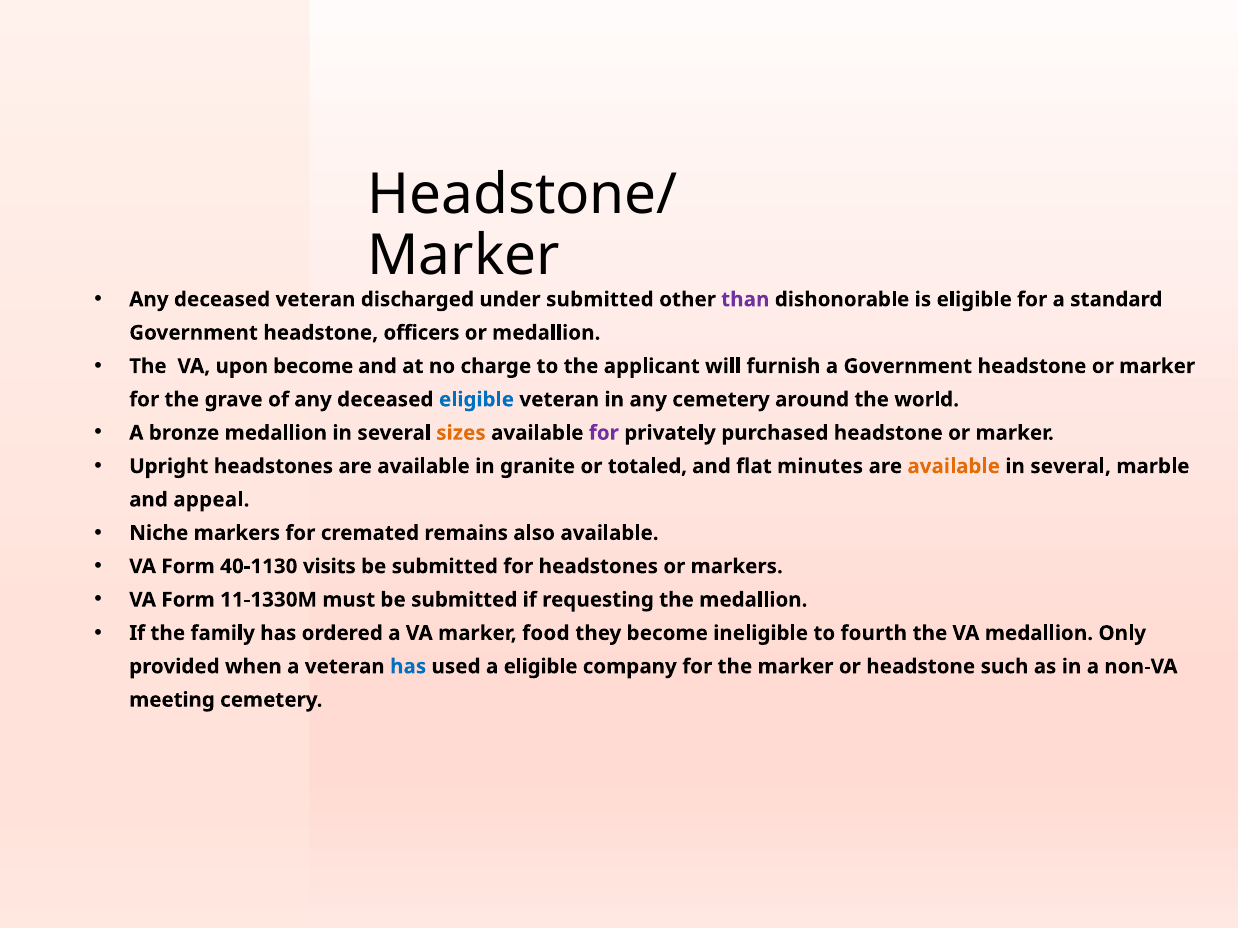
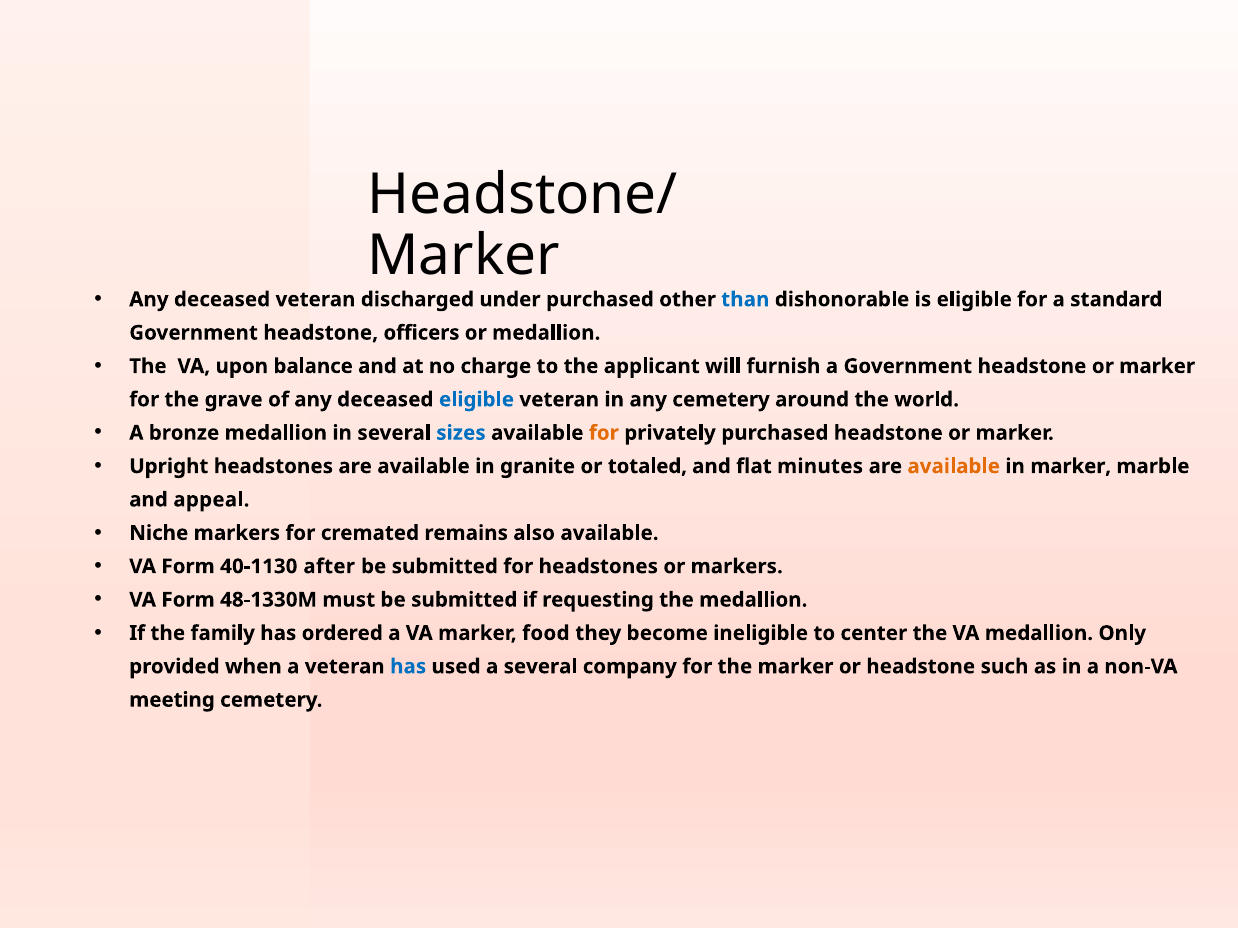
under submitted: submitted -> purchased (600, 300)
than colour: purple -> blue (745, 300)
upon become: become -> balance (313, 366)
sizes colour: orange -> blue (461, 433)
for colour: purple -> orange (604, 433)
several: several -> marker (1071, 467)
visits: visits -> after (329, 567)
11-1330M: 11-1330M -> 48-1330M (269, 600)
fourth: fourth -> center (874, 633)
a eligible: eligible -> several (541, 667)
